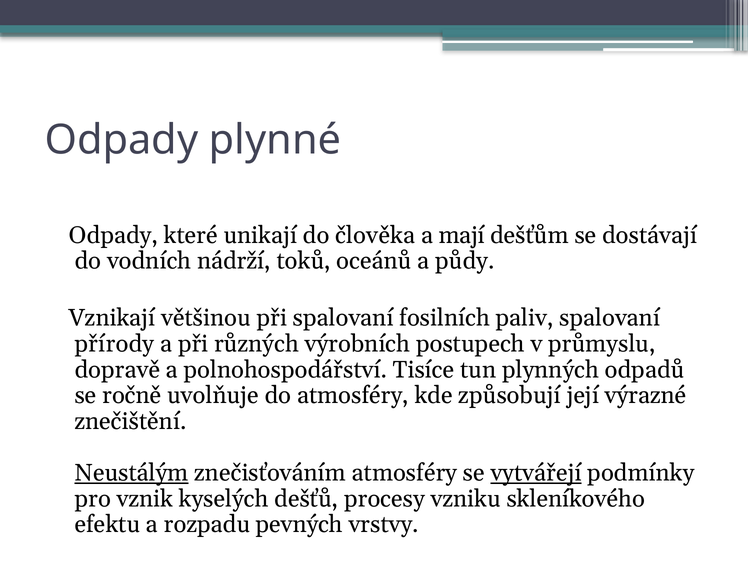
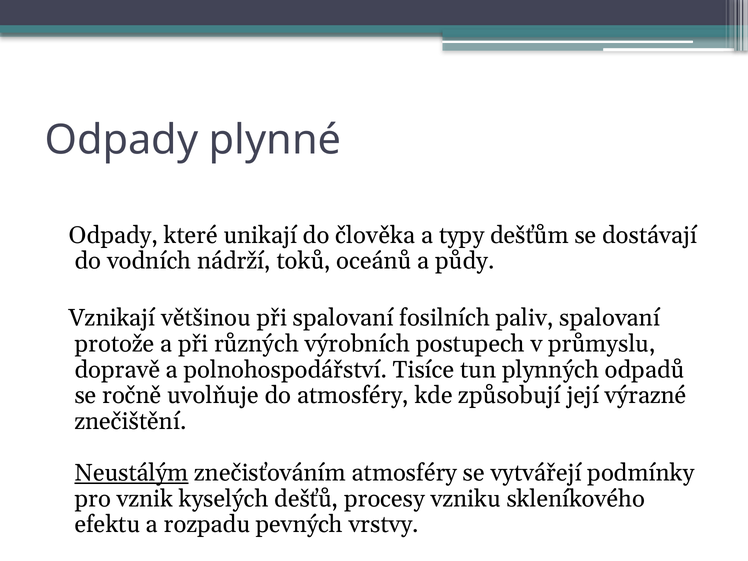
mají: mají -> typy (462, 235)
přírody: přírody -> protože (115, 344)
vytvářejí underline: present -> none (536, 473)
